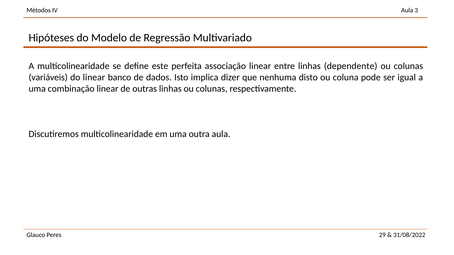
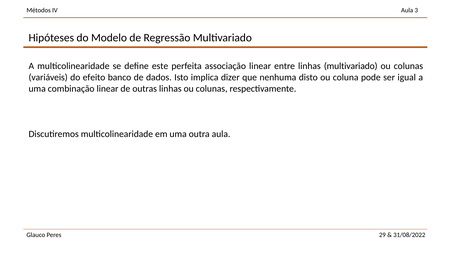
linhas dependente: dependente -> multivariado (351, 66)
do linear: linear -> efeito (94, 77)
